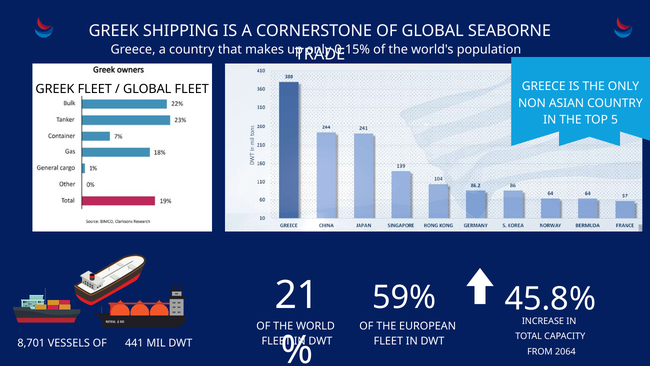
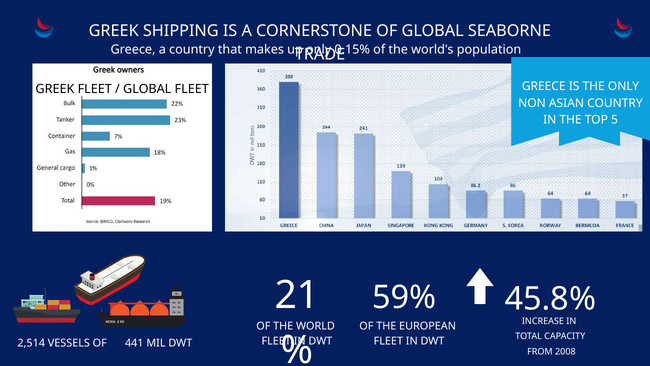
8,701: 8,701 -> 2,514 (31, 343)
2064: 2064 -> 2008 (565, 351)
